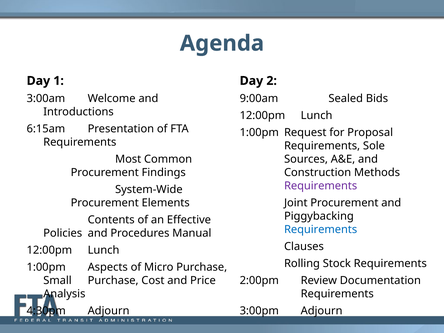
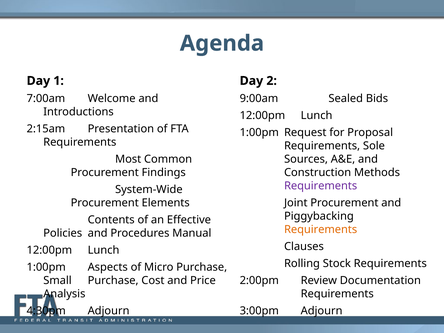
3:00am: 3:00am -> 7:00am (46, 98)
6:15am: 6:15am -> 2:15am (46, 129)
Requirements colour: blue -> orange (321, 229)
